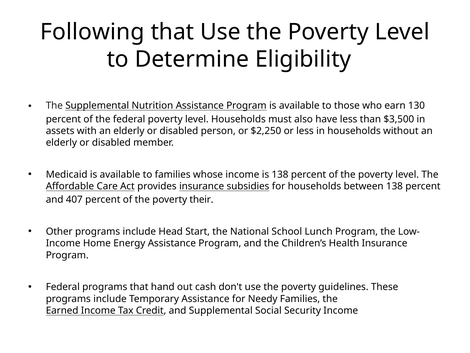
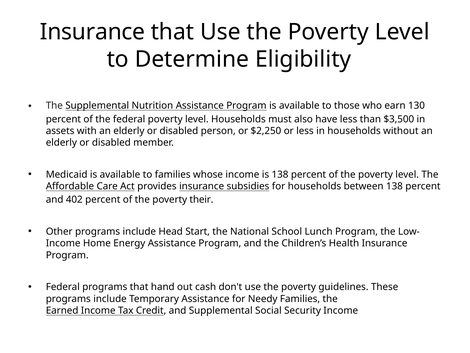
Following: Following -> Insurance (93, 32)
407: 407 -> 402 (74, 199)
